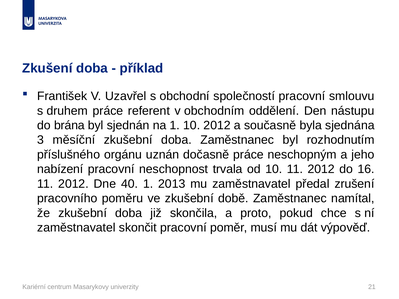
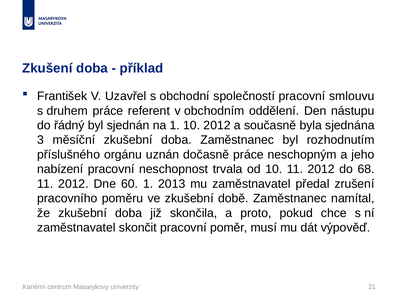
brána: brána -> řádný (69, 125)
16: 16 -> 68 (366, 169)
40: 40 -> 60 (130, 184)
